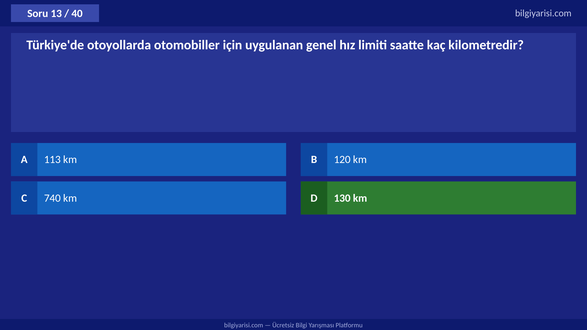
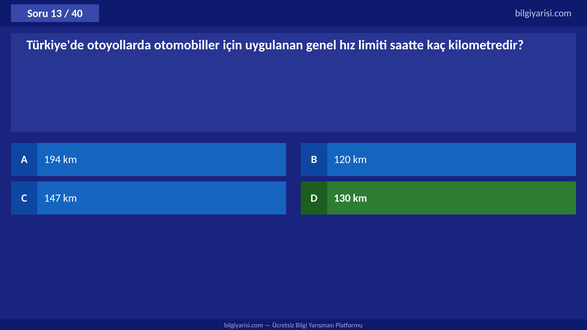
113: 113 -> 194 (52, 160)
740: 740 -> 147 (52, 198)
